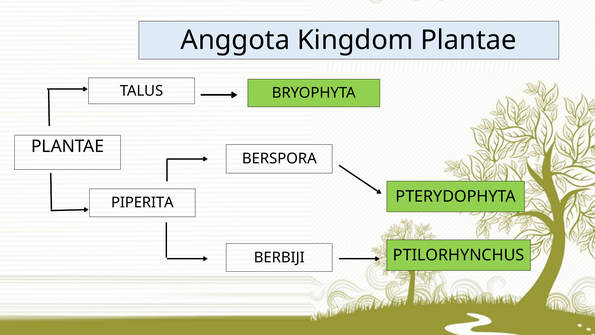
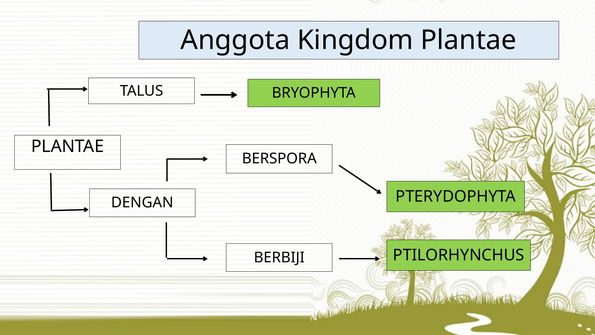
PIPERITA: PIPERITA -> DENGAN (142, 203)
